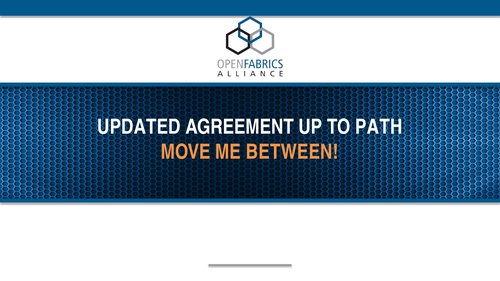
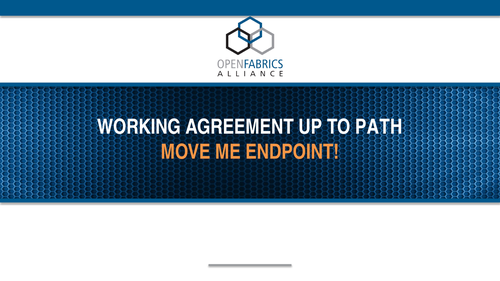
UPDATED: UPDATED -> WORKING (139, 127)
BETWEEN: BETWEEN -> ENDPOINT (292, 152)
